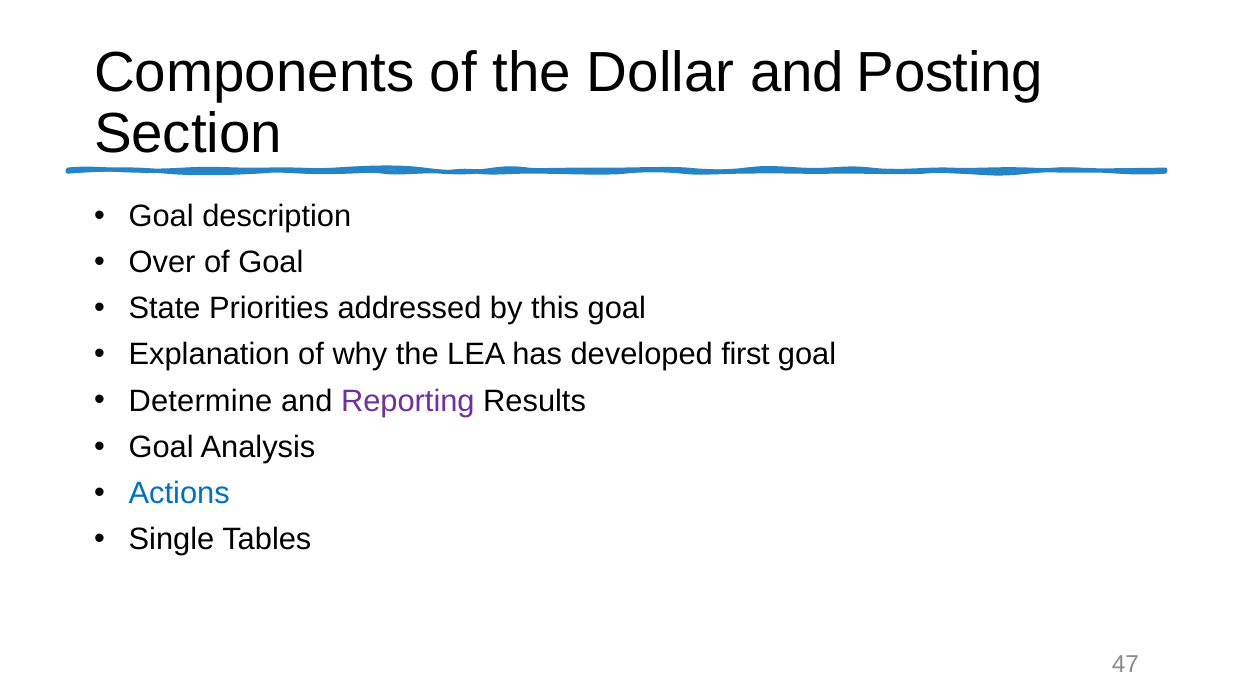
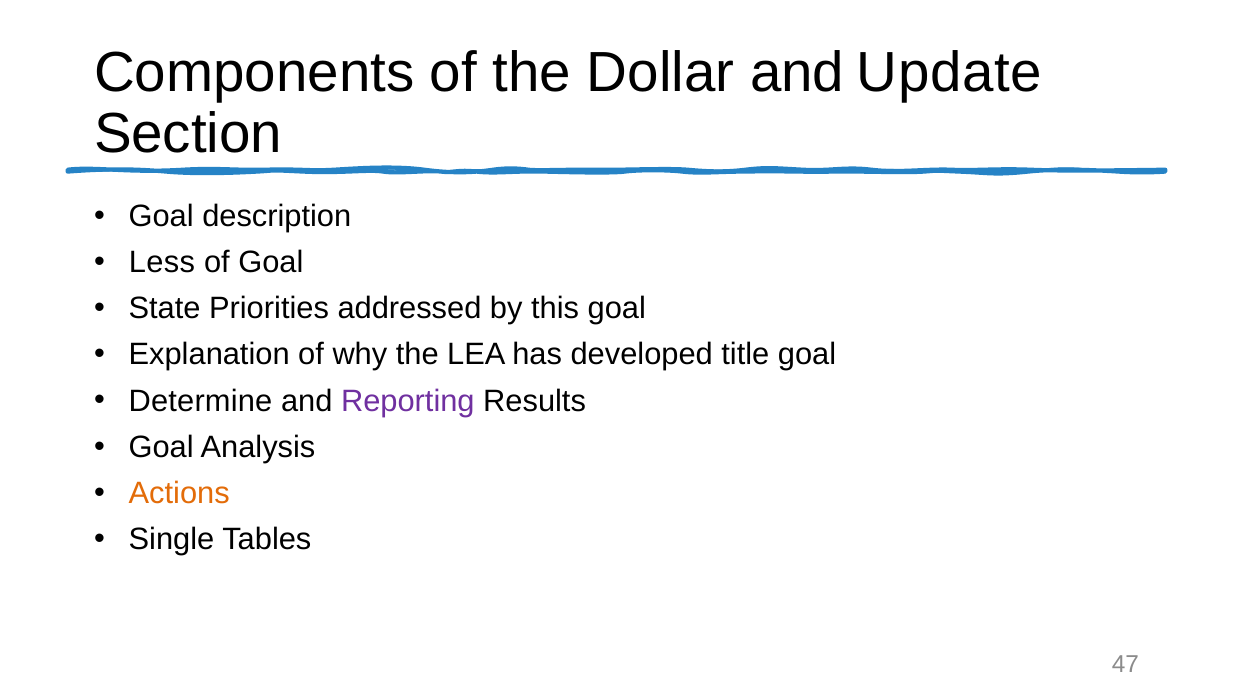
Posting: Posting -> Update (949, 73)
Over: Over -> Less (162, 262)
first: first -> title (745, 355)
Actions colour: blue -> orange (179, 493)
